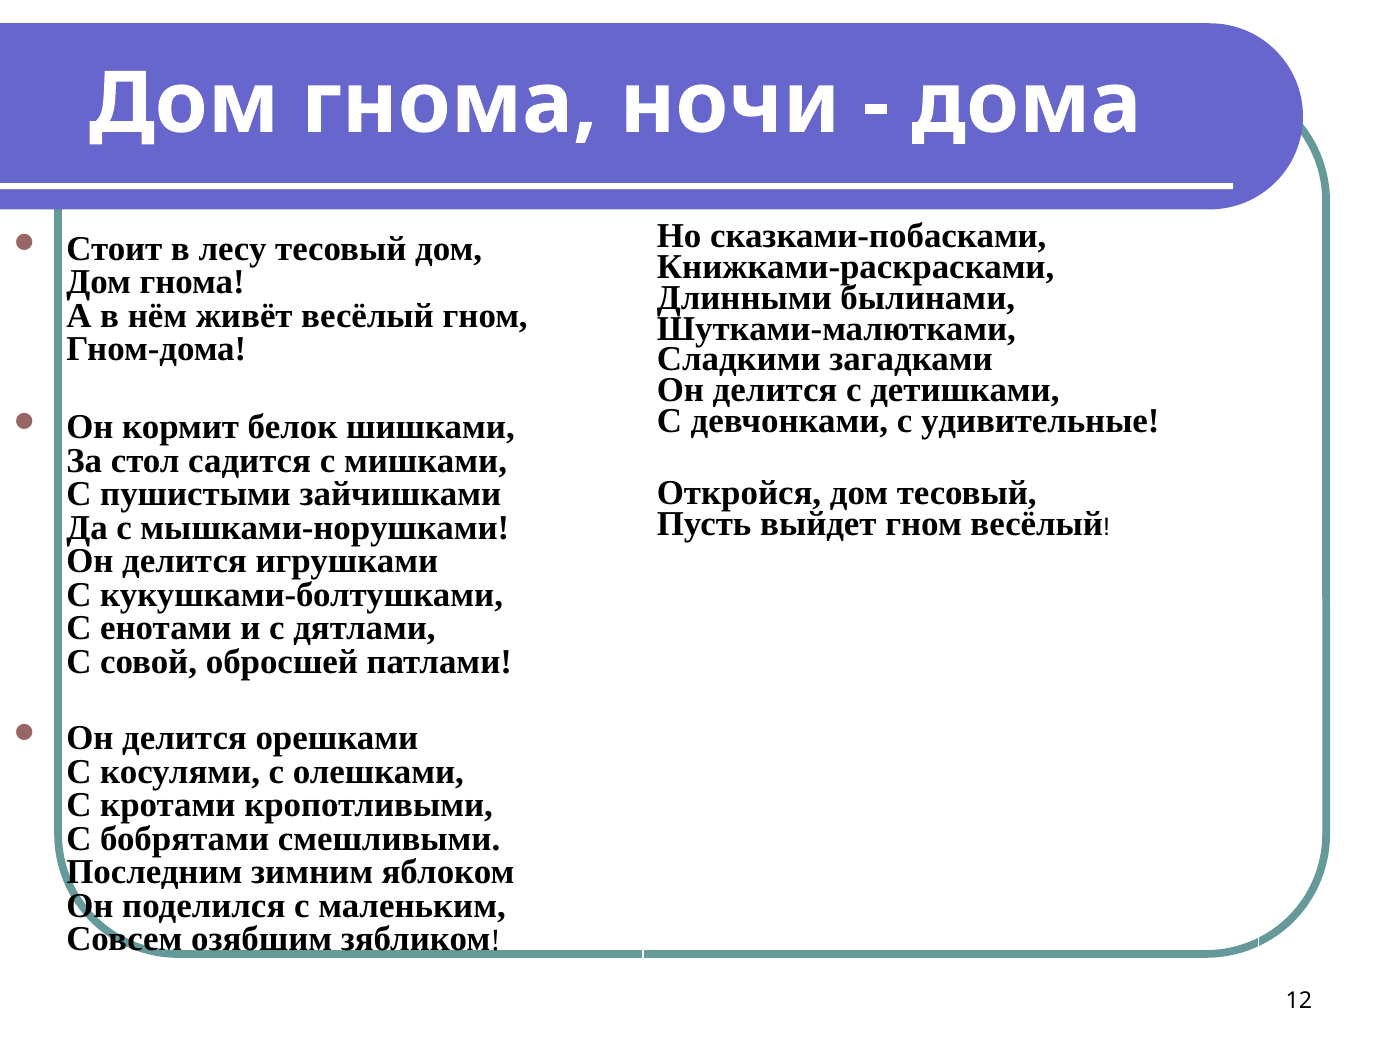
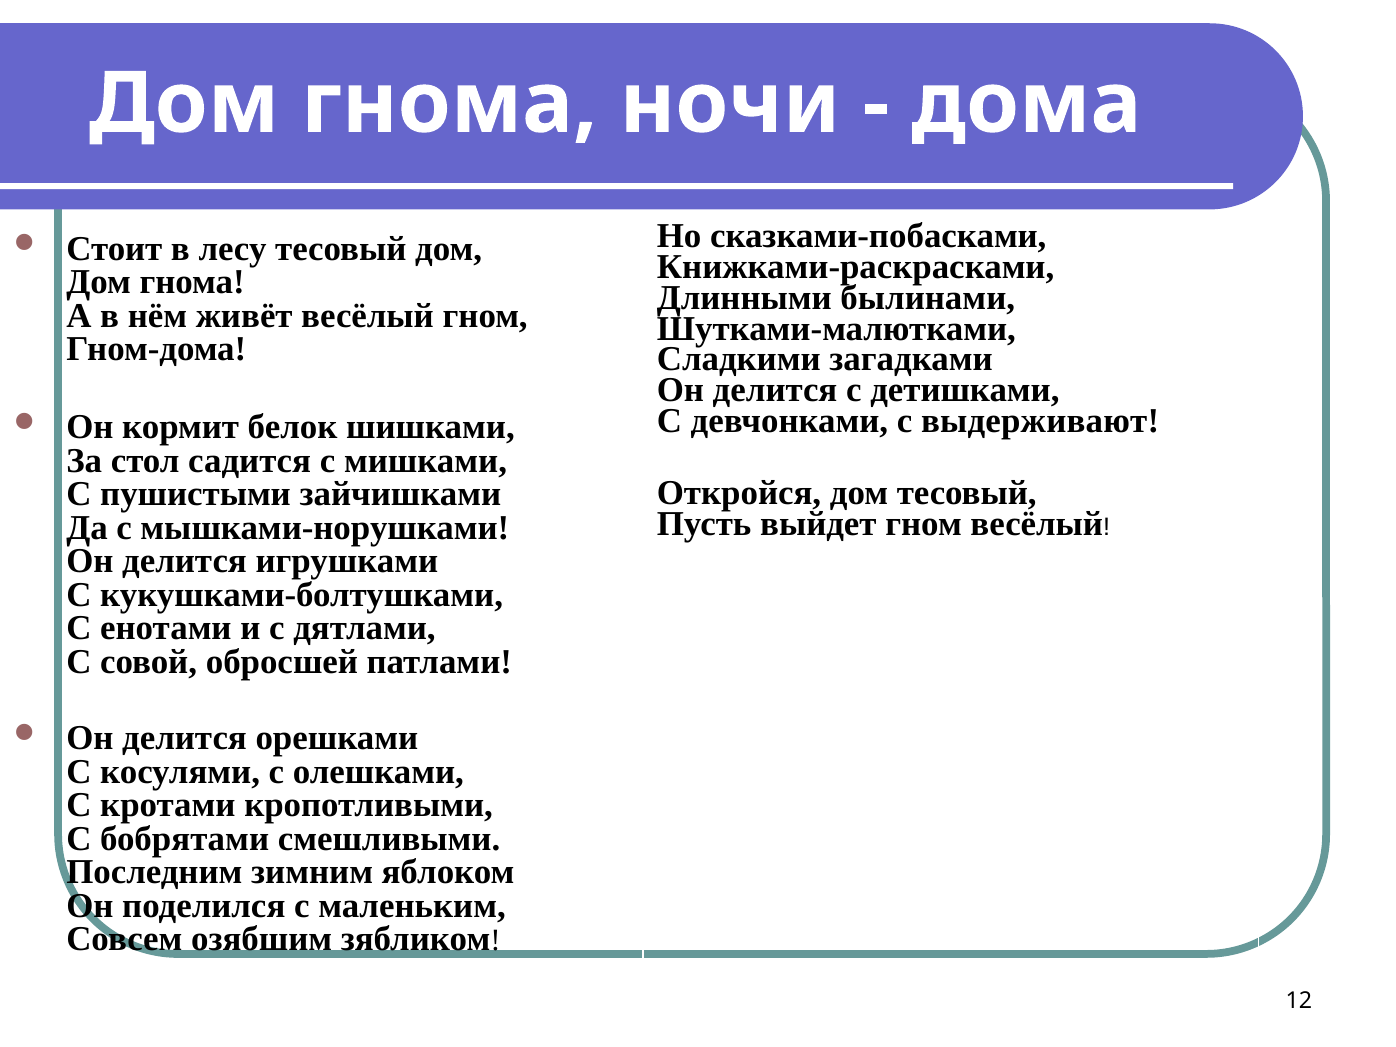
удивительные: удивительные -> выдерживают (1040, 421)
